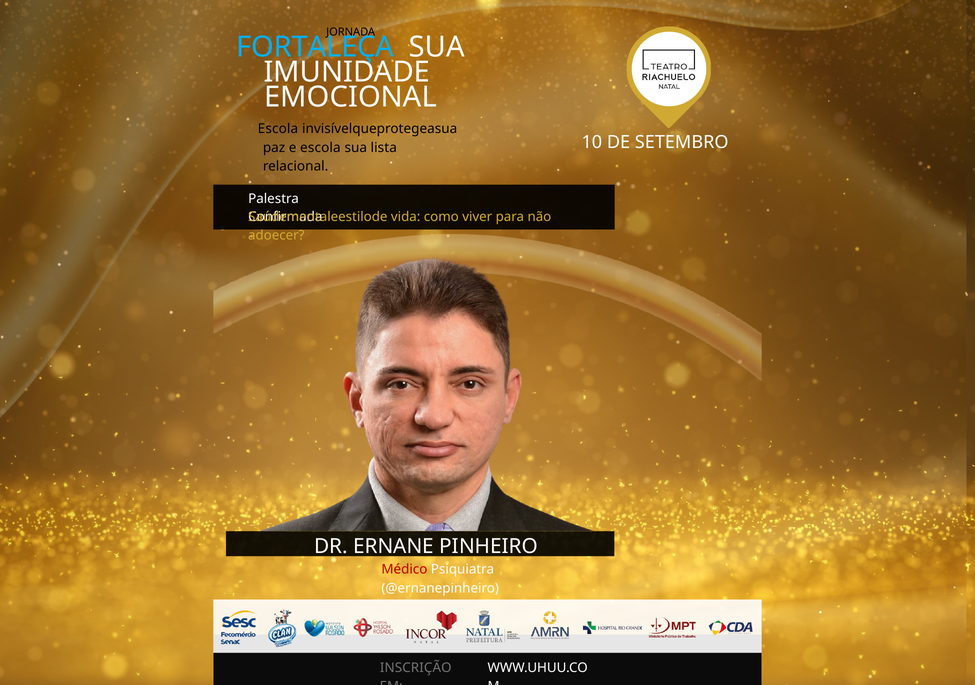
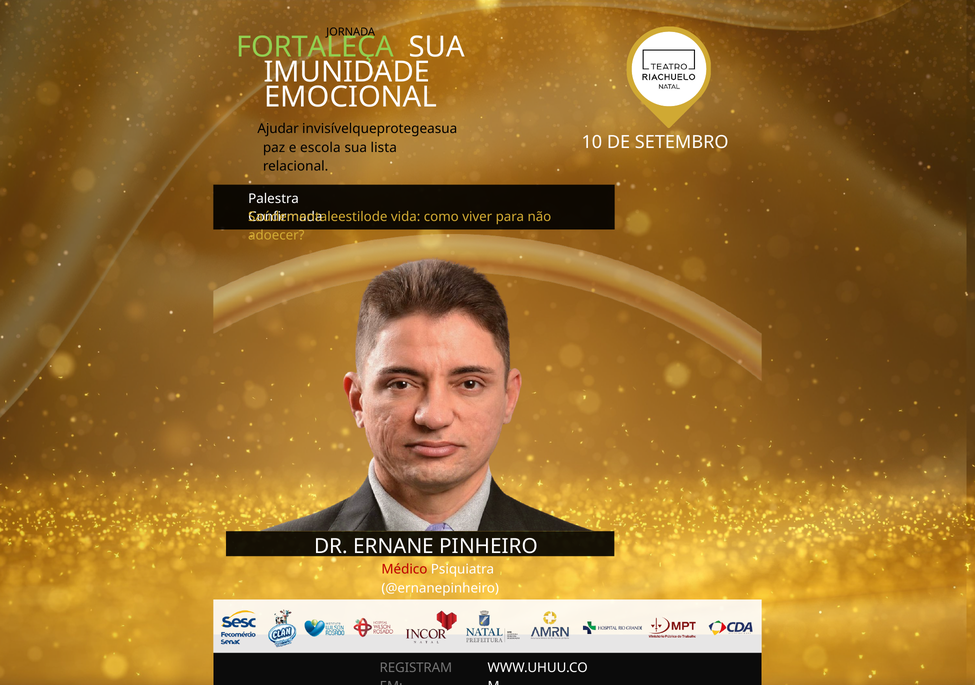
FORTALEÇA colour: light blue -> light green (315, 47)
Escola: Escola -> Ajudar (278, 129)
INSCRIÇÃO: INSCRIÇÃO -> REGISTRAM (416, 668)
